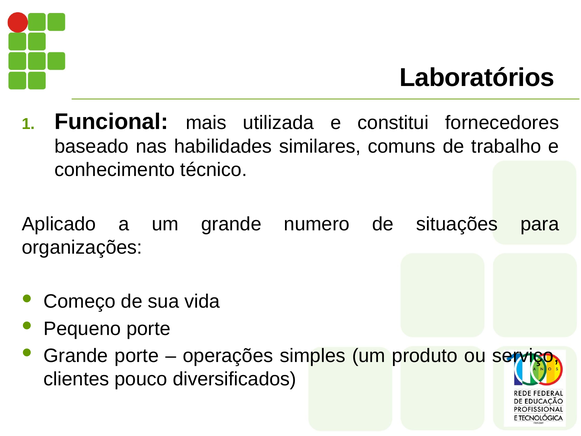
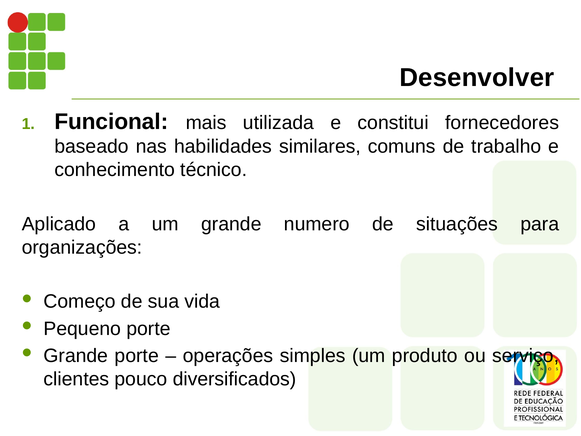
Laboratórios: Laboratórios -> Desenvolver (477, 78)
